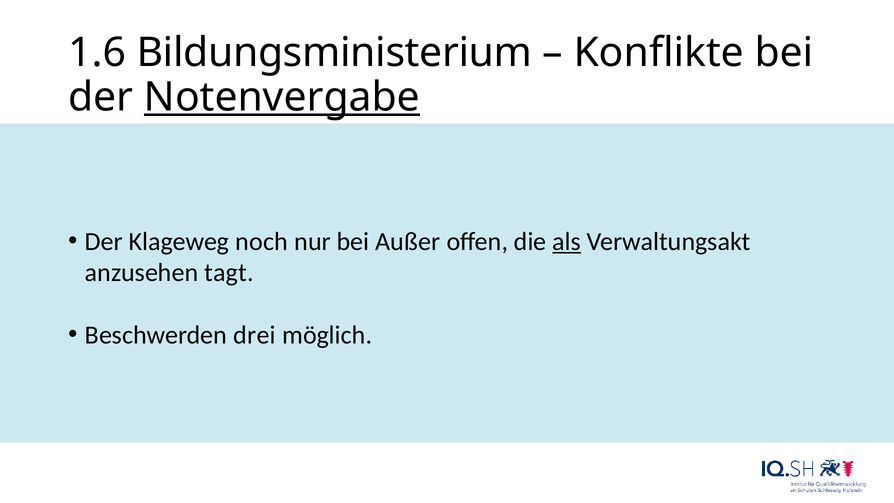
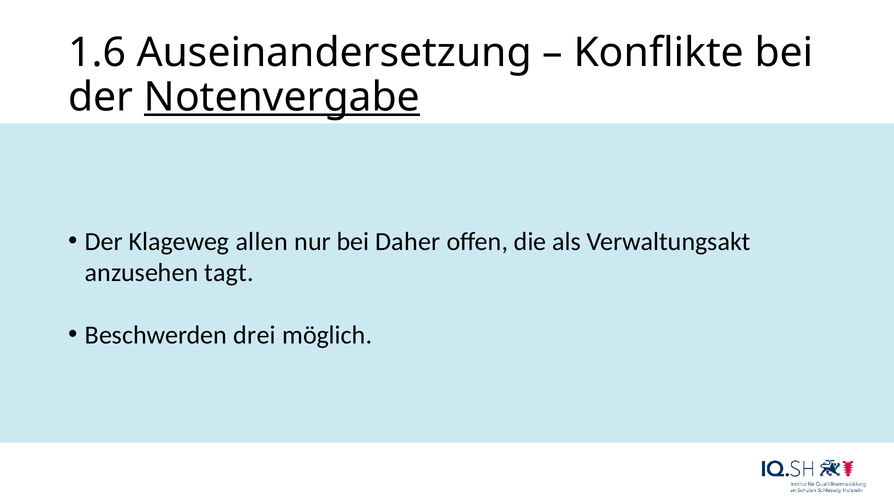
Bildungsministerium: Bildungsministerium -> Auseinandersetzung (334, 53)
noch: noch -> allen (262, 241)
Außer: Außer -> Daher (408, 241)
als underline: present -> none (567, 241)
